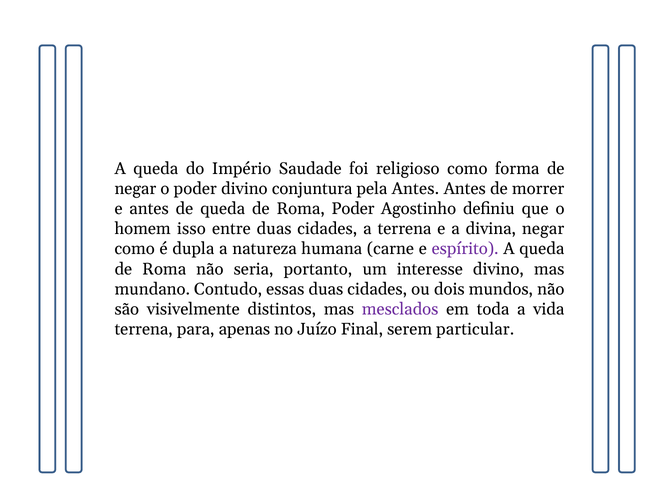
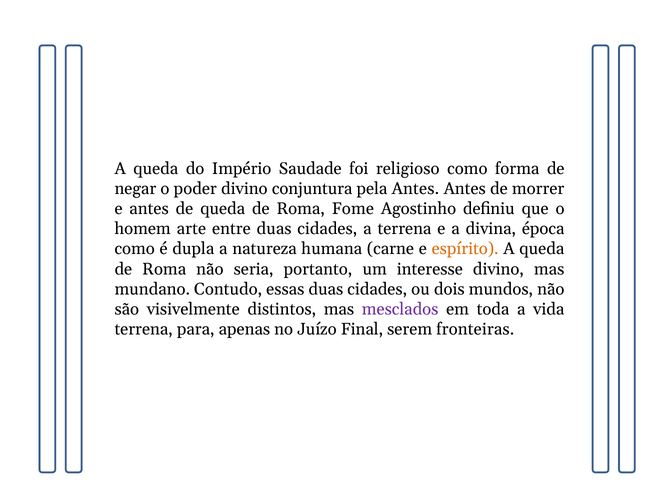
Roma Poder: Poder -> Fome (353, 209)
isso: isso -> arte (191, 229)
divina negar: negar -> época (543, 229)
espírito colour: purple -> orange (465, 249)
particular: particular -> fronteiras (475, 329)
